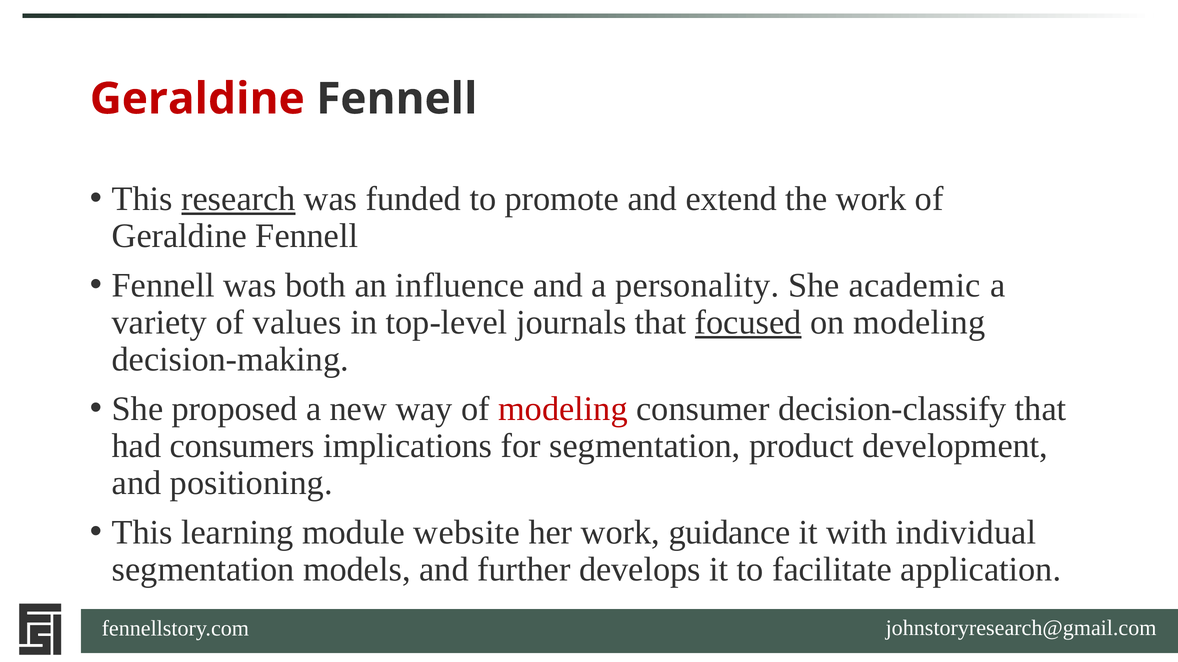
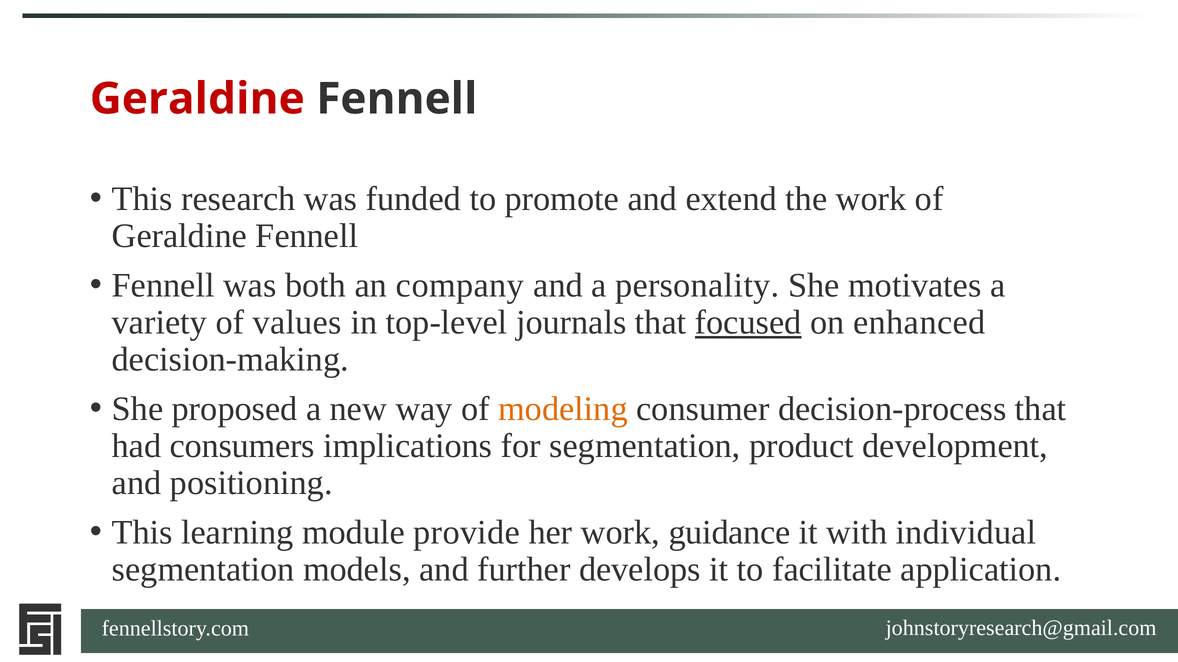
research underline: present -> none (238, 199)
influence: influence -> company (460, 286)
academic: academic -> motivates (915, 286)
on modeling: modeling -> enhanced (919, 323)
modeling colour: red -> orange (563, 409)
decision-classify: decision-classify -> decision-process (892, 409)
website: website -> provide (467, 533)
